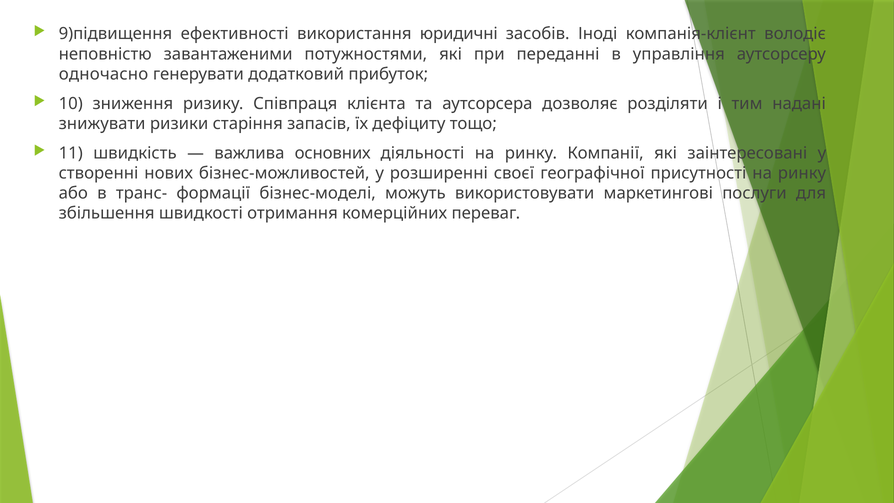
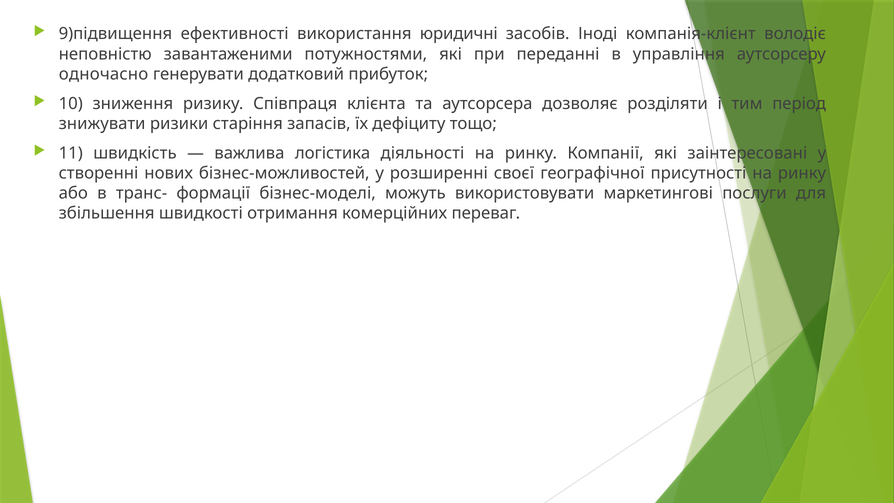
надані: надані -> період (799, 104)
основних: основних -> логістика (333, 153)
